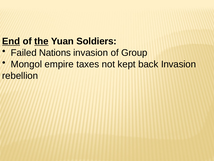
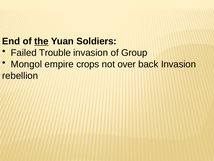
End underline: present -> none (11, 41)
Nations: Nations -> Trouble (55, 53)
taxes: taxes -> crops (88, 64)
kept: kept -> over (127, 64)
